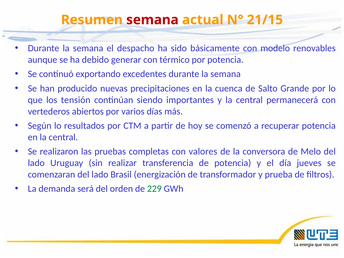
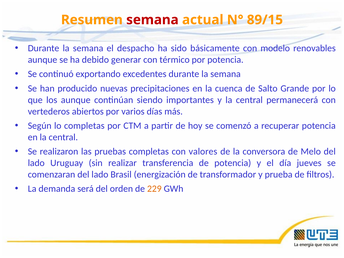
21/15: 21/15 -> 89/15 (265, 20)
los tensión: tensión -> aunque (76, 100)
lo resultados: resultados -> completas (84, 126)
229 colour: green -> orange (154, 189)
